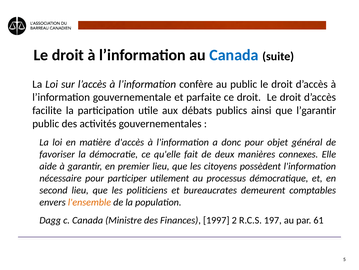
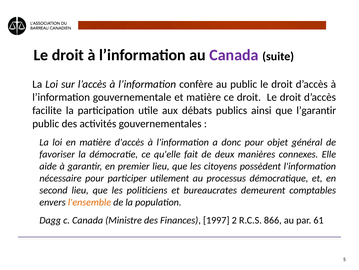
Canada colour: blue -> purple (234, 55)
et parfaite: parfaite -> matière (204, 97)
197: 197 -> 866 (273, 220)
